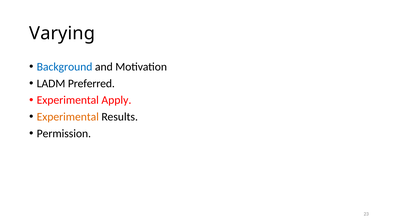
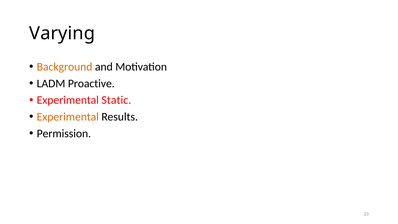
Background colour: blue -> orange (65, 67)
Preferred: Preferred -> Proactive (91, 83)
Apply: Apply -> Static (116, 100)
